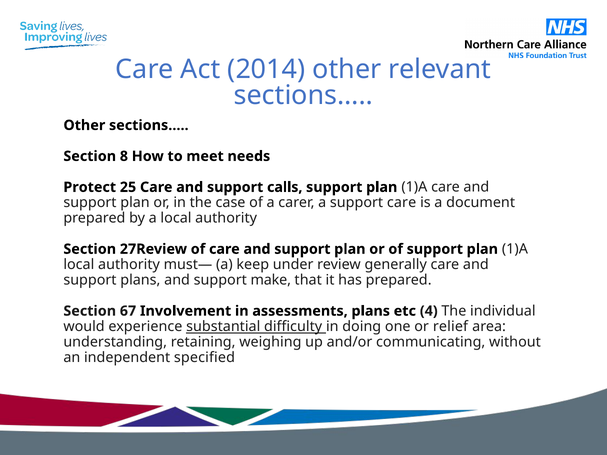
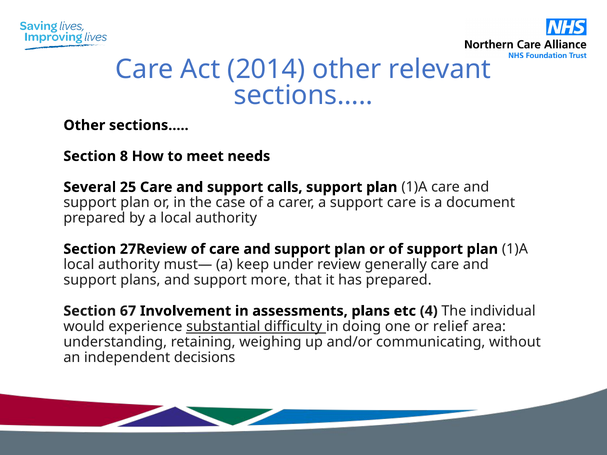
Protect: Protect -> Several (90, 187)
make: make -> more (271, 280)
specified: specified -> decisions (205, 358)
